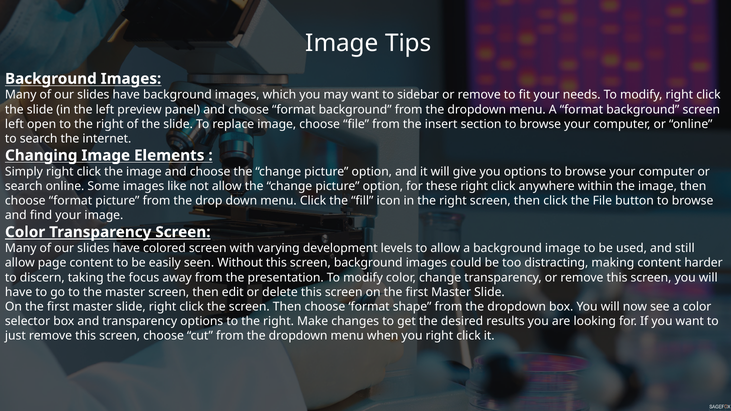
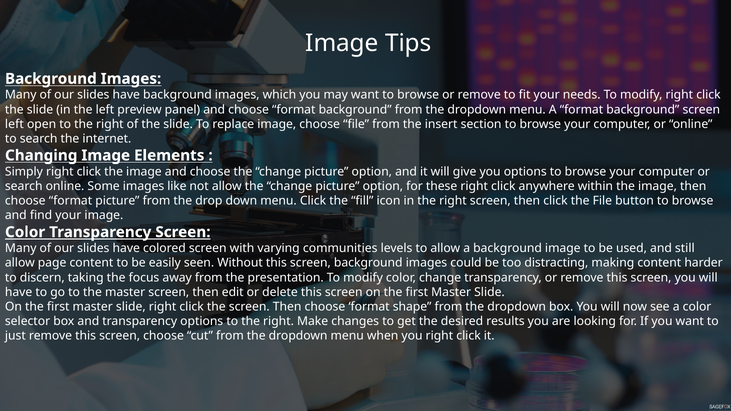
want to sidebar: sidebar -> browse (418, 95)
development: development -> communities (340, 248)
